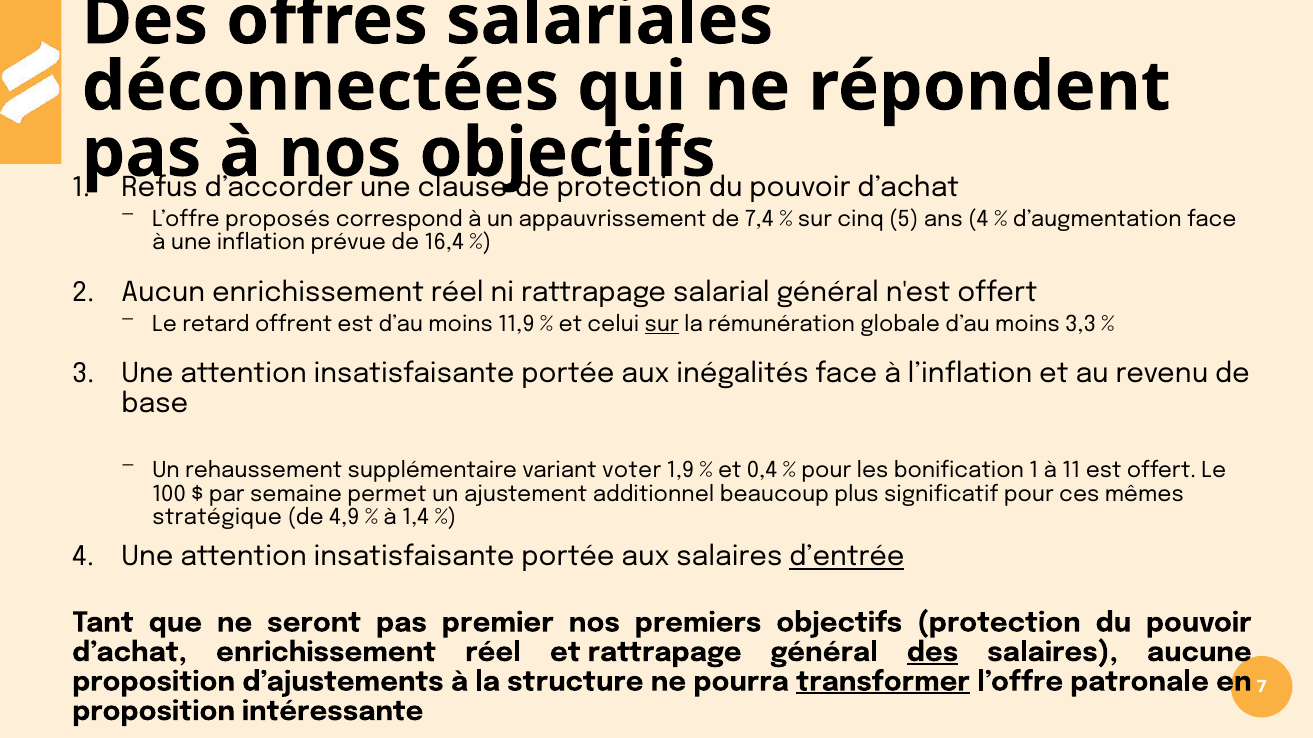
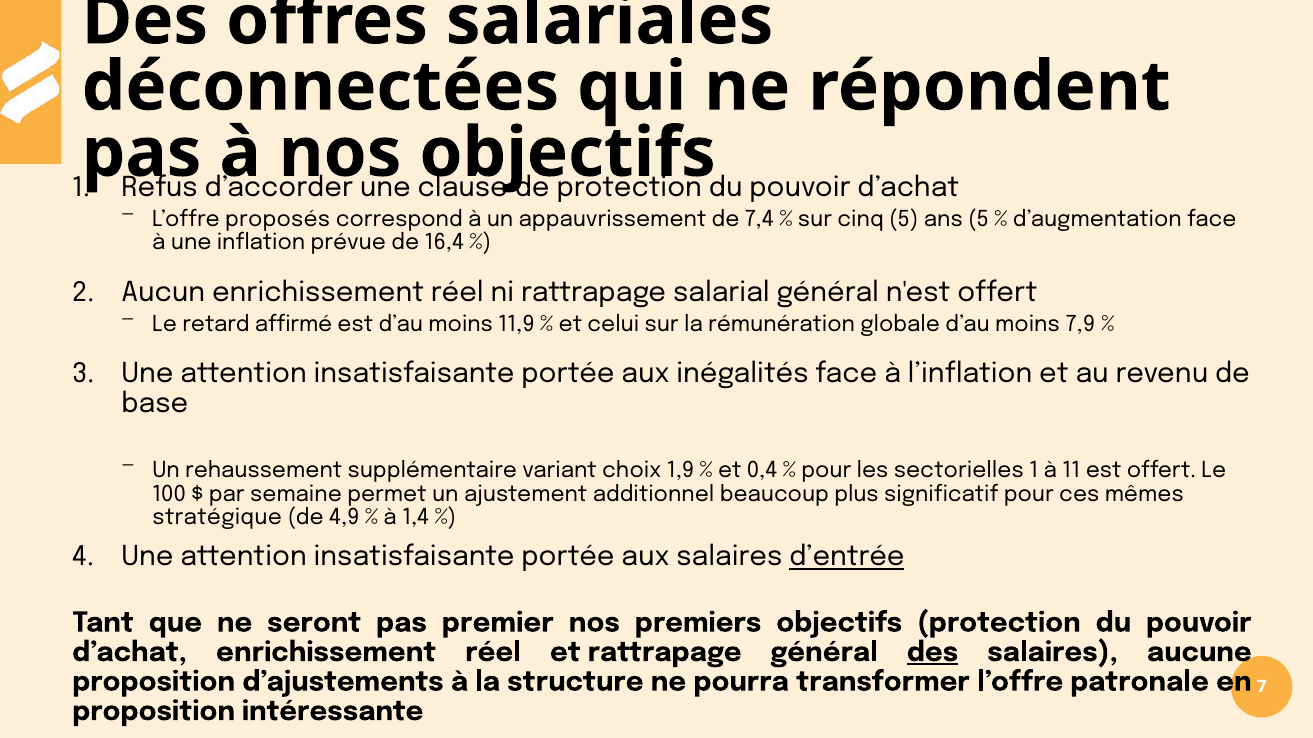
ans 4: 4 -> 5 (979, 219)
offrent: offrent -> affirmé (294, 324)
sur underline: present -> none (662, 324)
3,3: 3,3 -> 7,9 (1080, 324)
voter: voter -> choix (632, 471)
bonification: bonification -> sectorielles (959, 471)
transformer underline: present -> none (883, 682)
